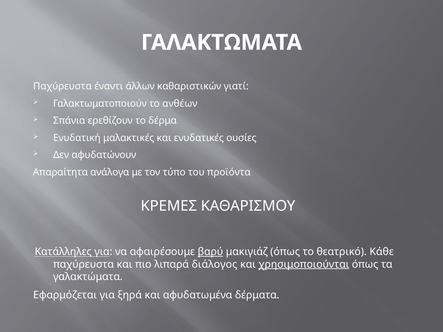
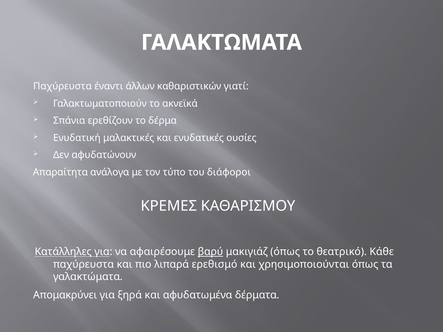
ανθέων: ανθέων -> ακνεϊκά (180, 104)
προϊόντα: προϊόντα -> διάφοροι (229, 172)
διάλογος: διάλογος -> ερεθισμό (215, 265)
χρησιμοποιούνται underline: present -> none (304, 265)
Εφαρμόζεται: Εφαρμόζεται -> Απομακρύνει (65, 295)
